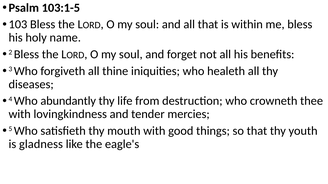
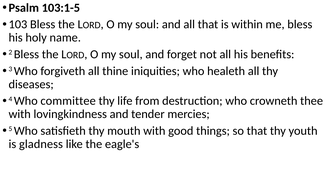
abundantly: abundantly -> committee (68, 101)
